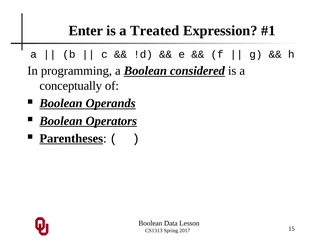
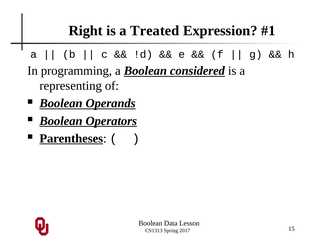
Enter: Enter -> Right (86, 31)
conceptually: conceptually -> representing (71, 86)
